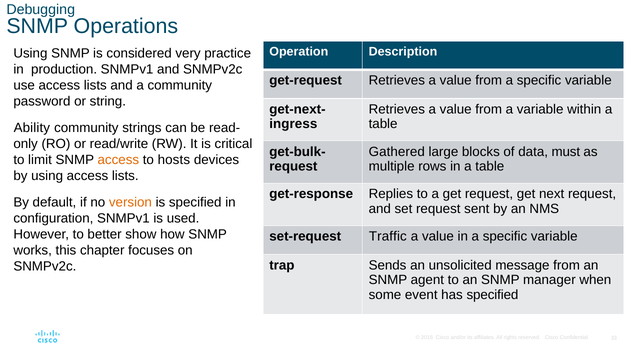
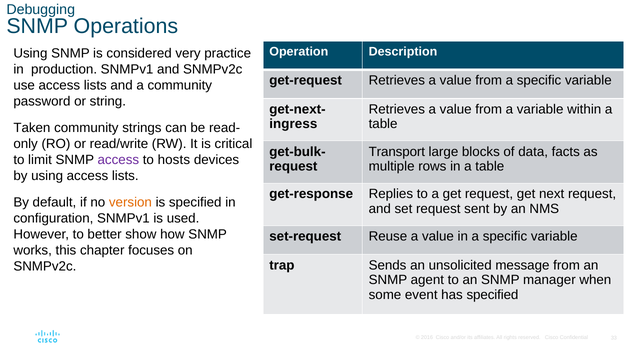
Ability: Ability -> Taken (32, 128)
Gathered: Gathered -> Transport (397, 152)
must: must -> facts (566, 152)
access colour: orange -> purple (118, 160)
Traffic: Traffic -> Reuse (388, 237)
